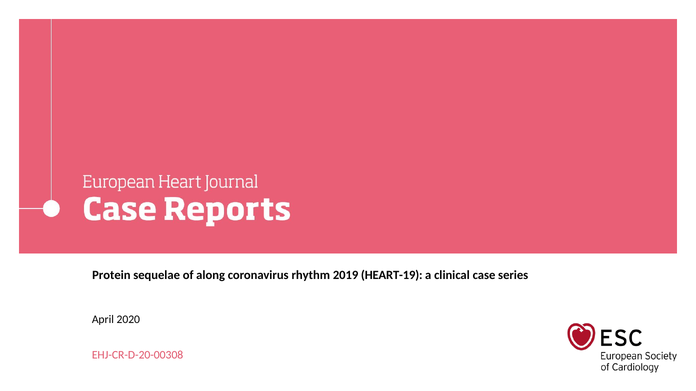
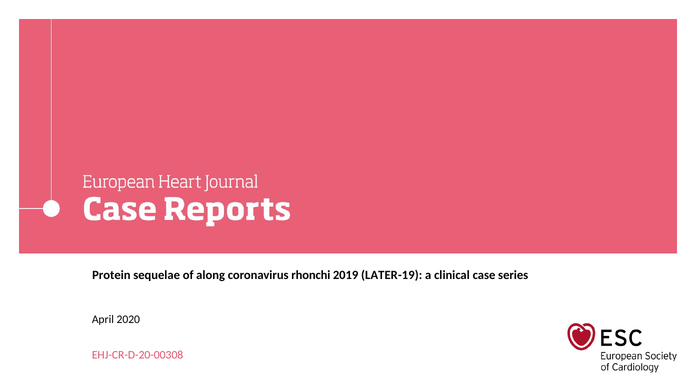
rhythm: rhythm -> rhonchi (311, 275)
HEART-19: HEART-19 -> LATER-19 (392, 275)
